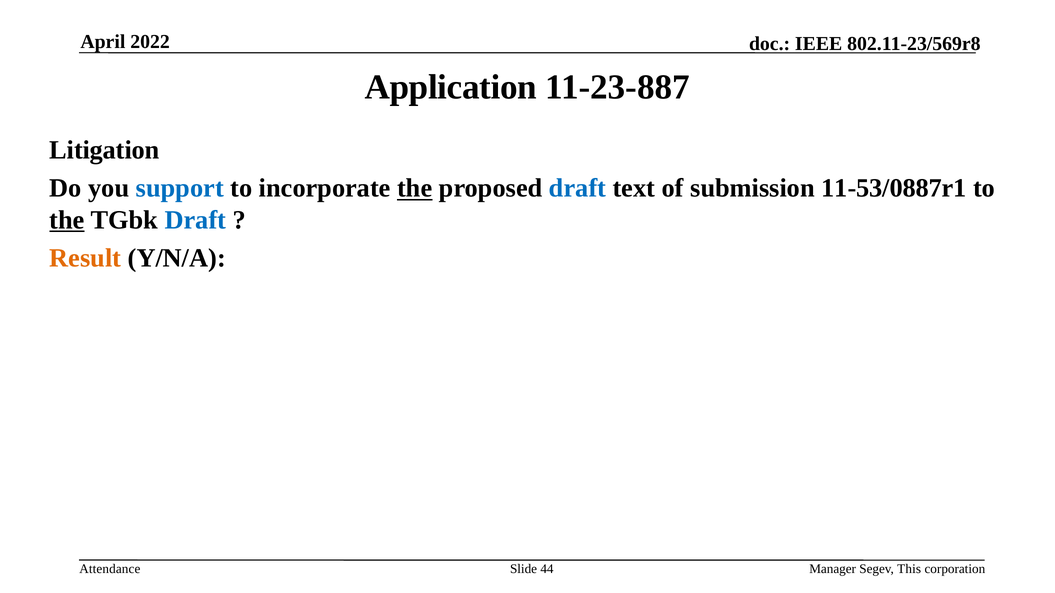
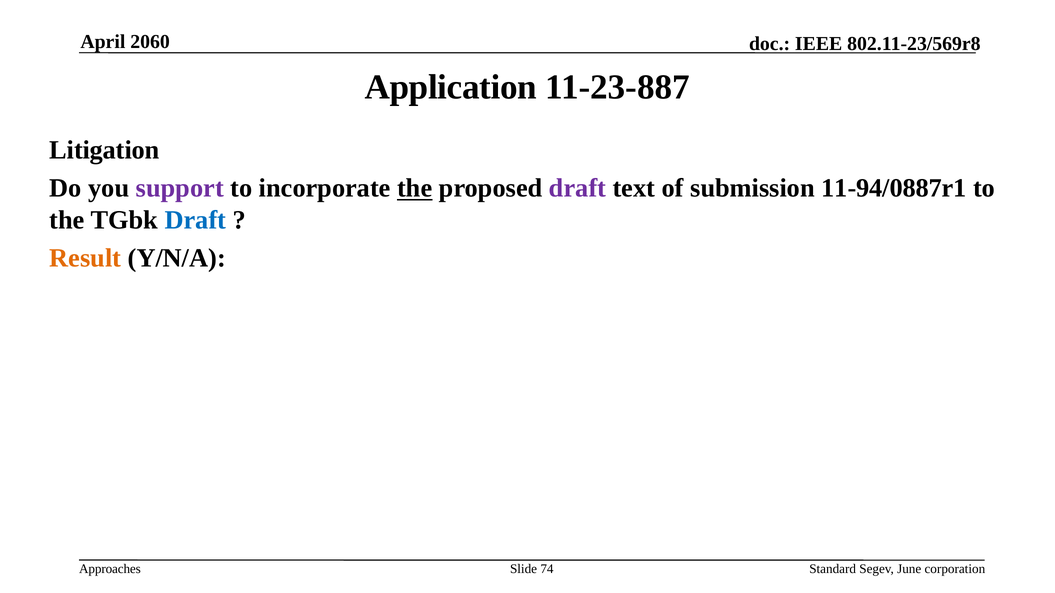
2022: 2022 -> 2060 (150, 42)
support colour: blue -> purple (180, 188)
draft colour: blue -> purple (578, 188)
11-53/0887r1: 11-53/0887r1 -> 11-94/0887r1 (894, 188)
the underline: present -> none (67, 220)
Attendance: Attendance -> Approaches (110, 569)
44: 44 -> 74 (547, 569)
Manager: Manager -> Standard (833, 569)
This: This -> June (909, 569)
